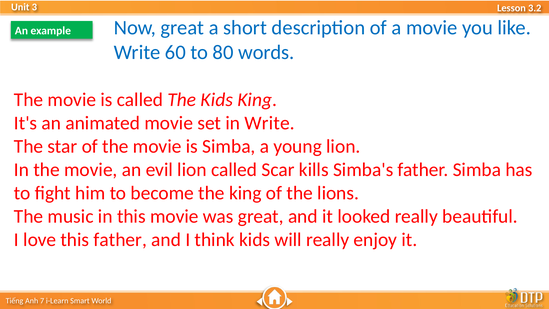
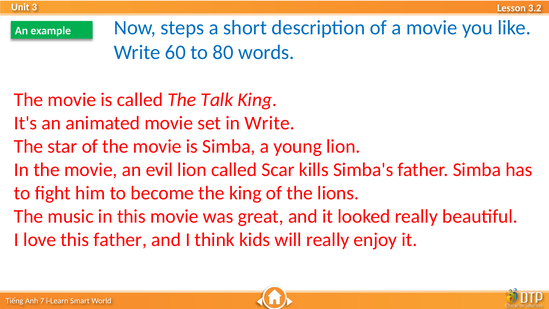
Now great: great -> steps (182, 28)
The Kids: Kids -> Talk (217, 100)
